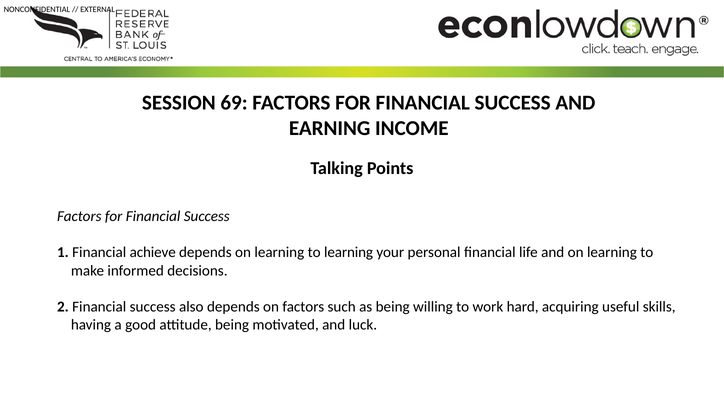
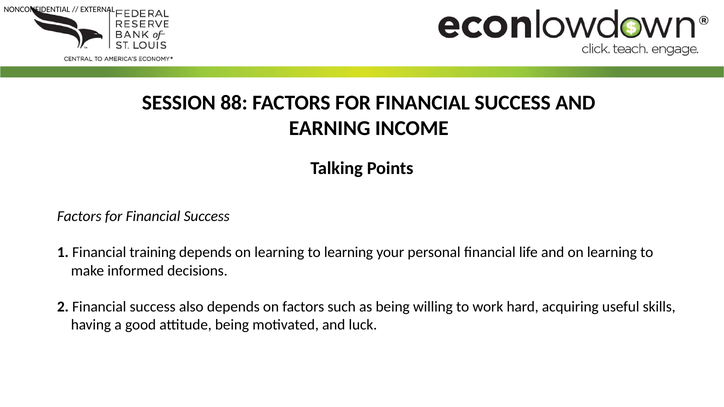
69: 69 -> 88 (234, 103)
achieve: achieve -> training (153, 253)
